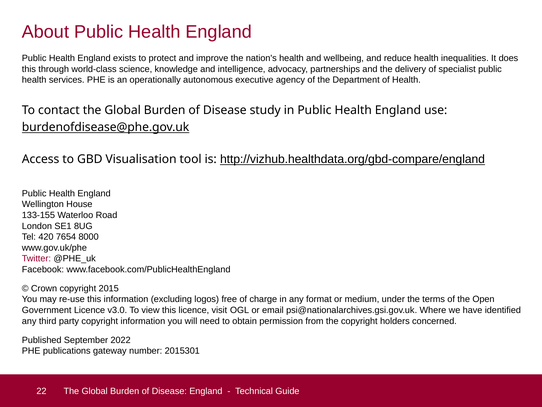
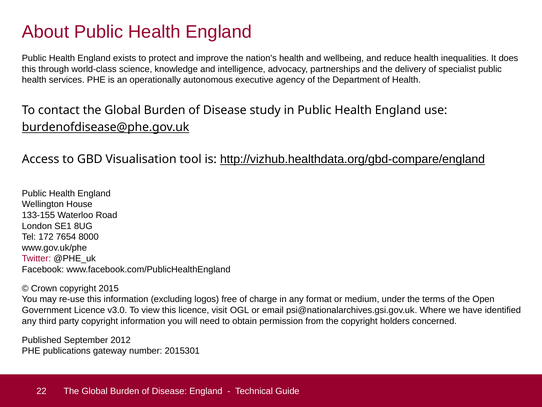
420: 420 -> 172 (46, 237)
2022: 2022 -> 2012 (121, 340)
